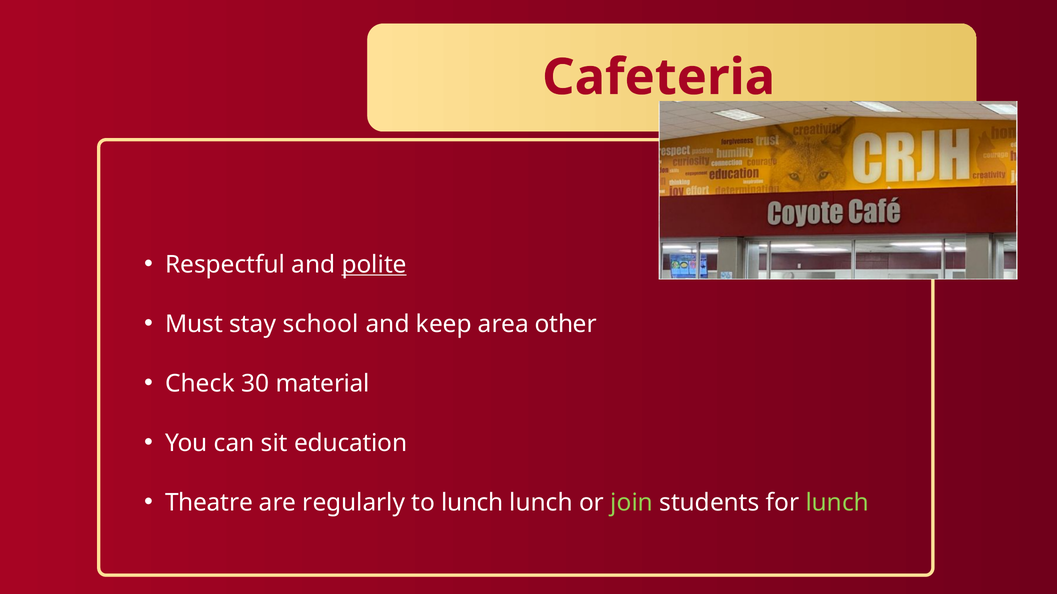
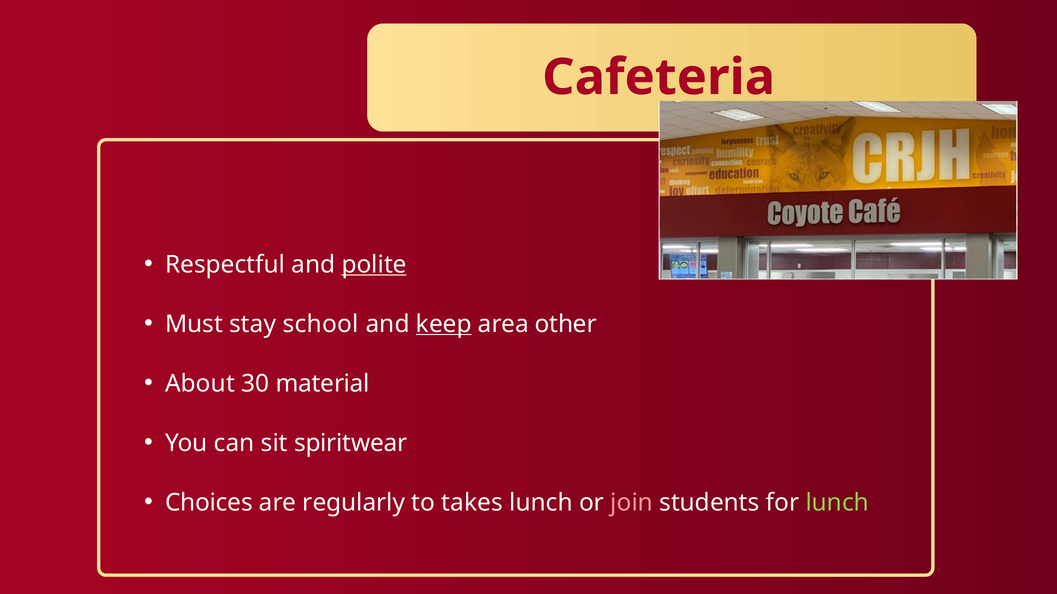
keep underline: none -> present (444, 324)
Check: Check -> About (200, 384)
education: education -> spiritwear (351, 443)
Theatre: Theatre -> Choices (209, 503)
to lunch: lunch -> takes (472, 503)
join colour: light green -> pink (632, 503)
